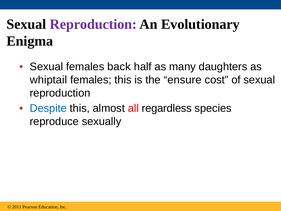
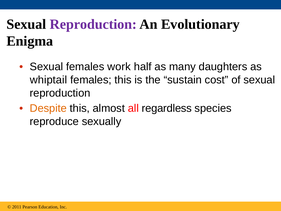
back: back -> work (119, 67)
ensure: ensure -> sustain (183, 80)
Despite colour: blue -> orange (48, 108)
